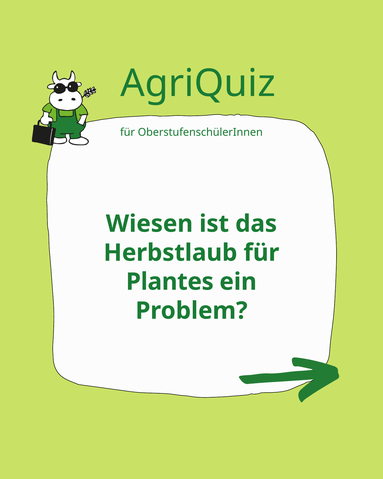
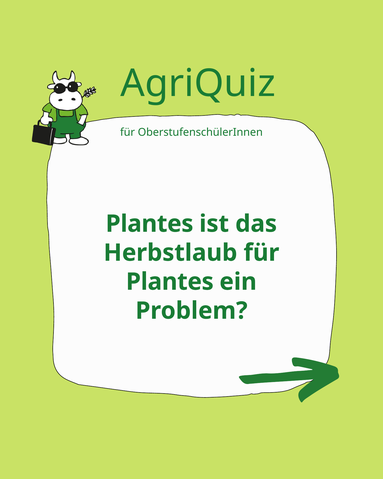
Wiesen: Wiesen -> Plantes (150, 224)
